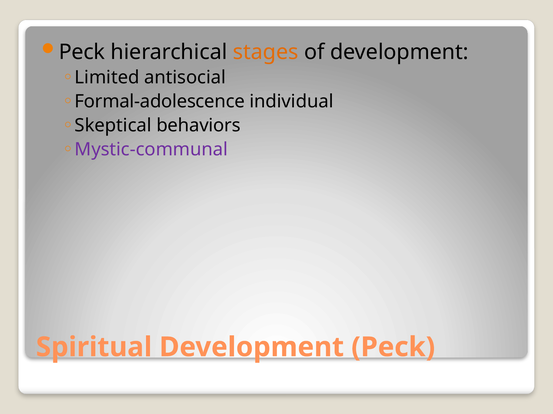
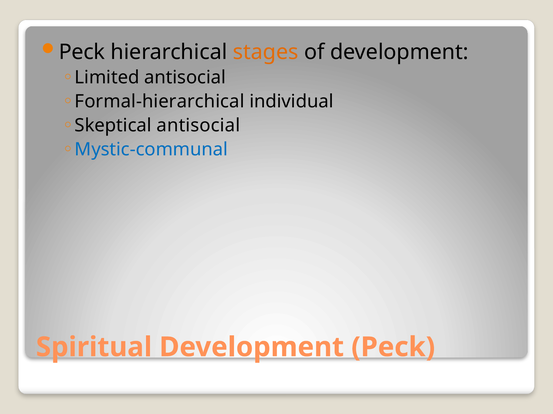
Formal-adolescence: Formal-adolescence -> Formal-hierarchical (160, 102)
Skeptical behaviors: behaviors -> antisocial (198, 126)
Mystic-communal colour: purple -> blue (151, 150)
